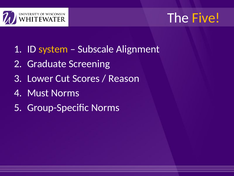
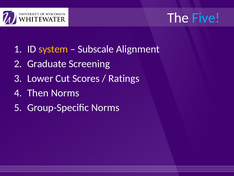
Five colour: yellow -> light blue (206, 18)
Reason: Reason -> Ratings (124, 78)
Must: Must -> Then (38, 93)
